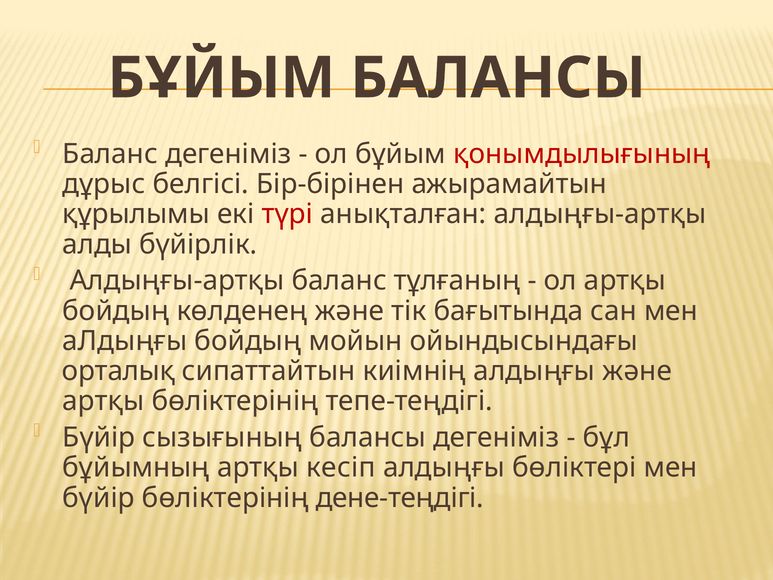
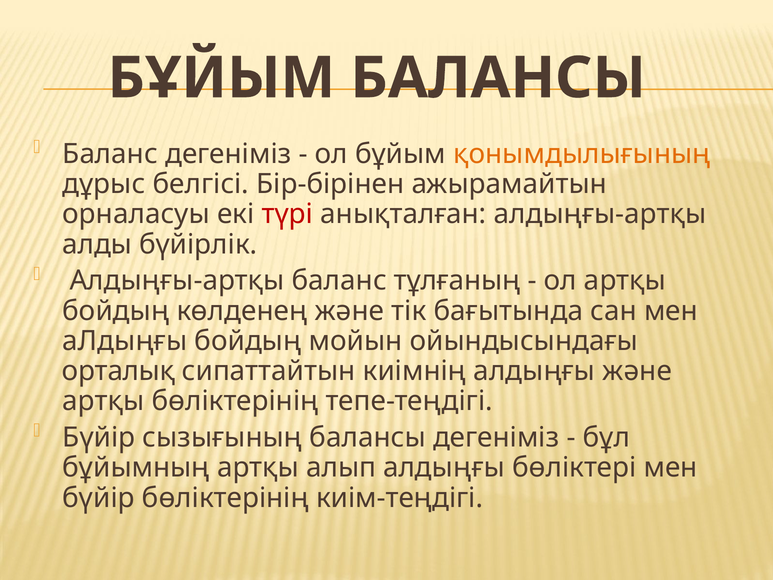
қонымдылығының colour: red -> orange (582, 154)
құрылымы: құрылымы -> орналасуы (136, 214)
кесіп: кесіп -> алып (341, 468)
дене-теңдігі: дене-теңдігі -> киім-теңдігі (400, 498)
